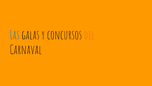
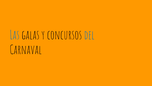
del colour: orange -> blue (89, 35)
